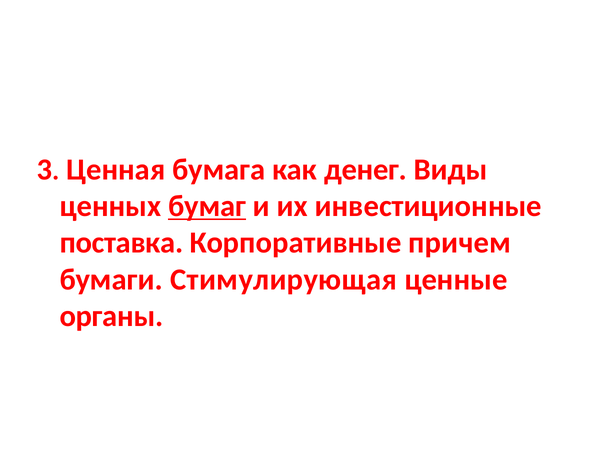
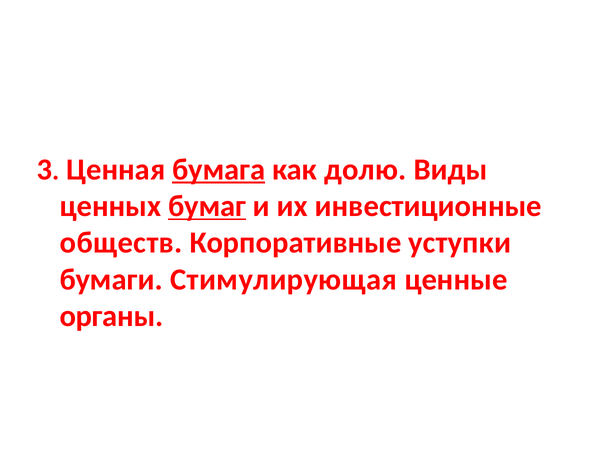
бумага underline: none -> present (219, 169)
денег: денег -> долю (365, 169)
поставка: поставка -> обществ (121, 243)
причем: причем -> уступки (460, 243)
